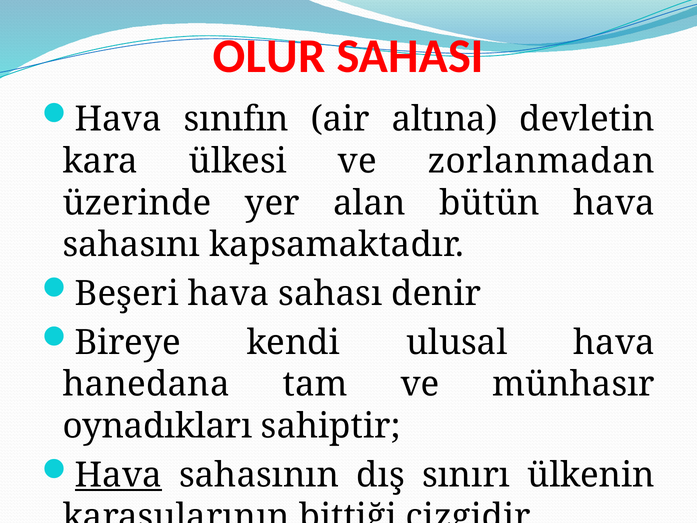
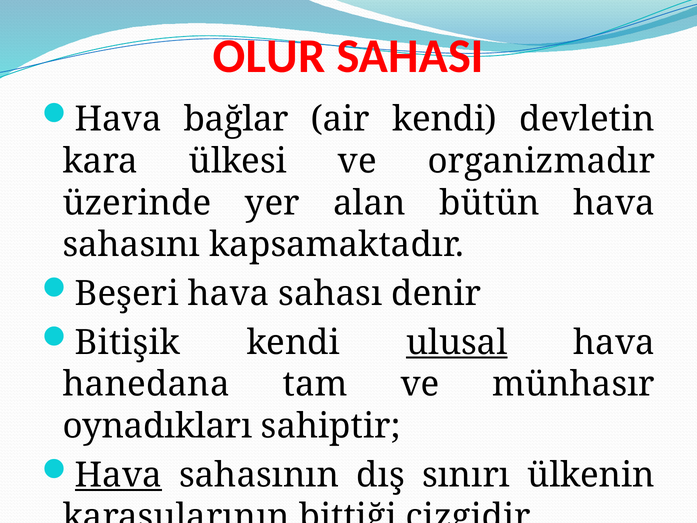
sınıfın: sınıfın -> bağlar (236, 119)
air altına: altına -> kendi (445, 119)
zorlanmadan: zorlanmadan -> organizmadır (541, 161)
Bireye: Bireye -> Bitişik (128, 342)
ulusal underline: none -> present (457, 342)
